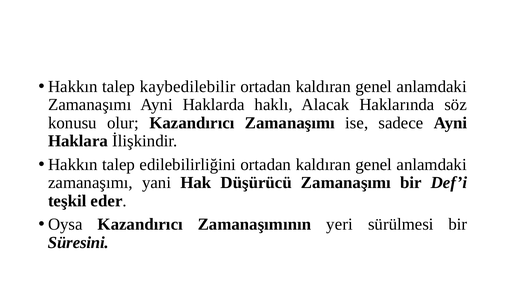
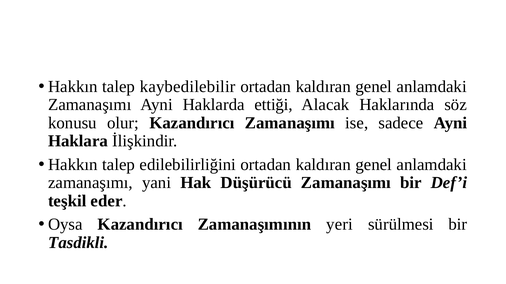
haklı: haklı -> ettiği (274, 105)
Süresini: Süresini -> Tasdikli (78, 243)
